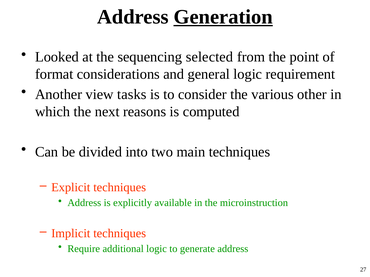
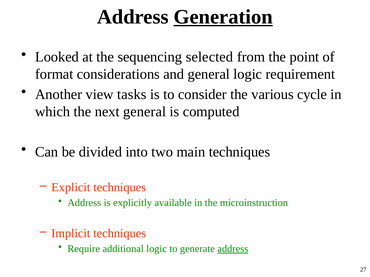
other: other -> cycle (312, 94)
next reasons: reasons -> general (145, 112)
address underline: none -> present (233, 249)
